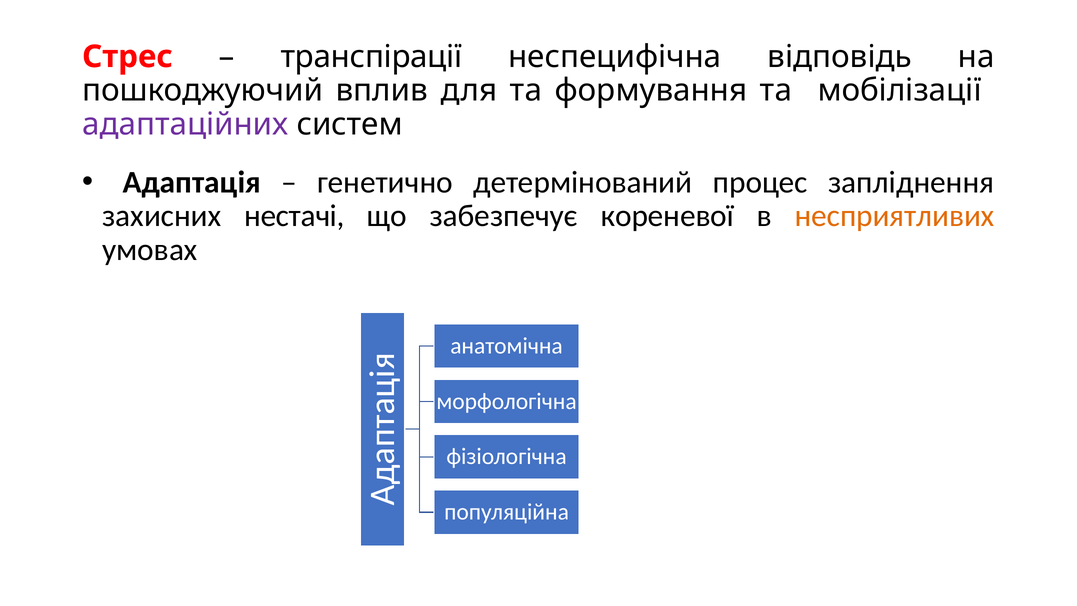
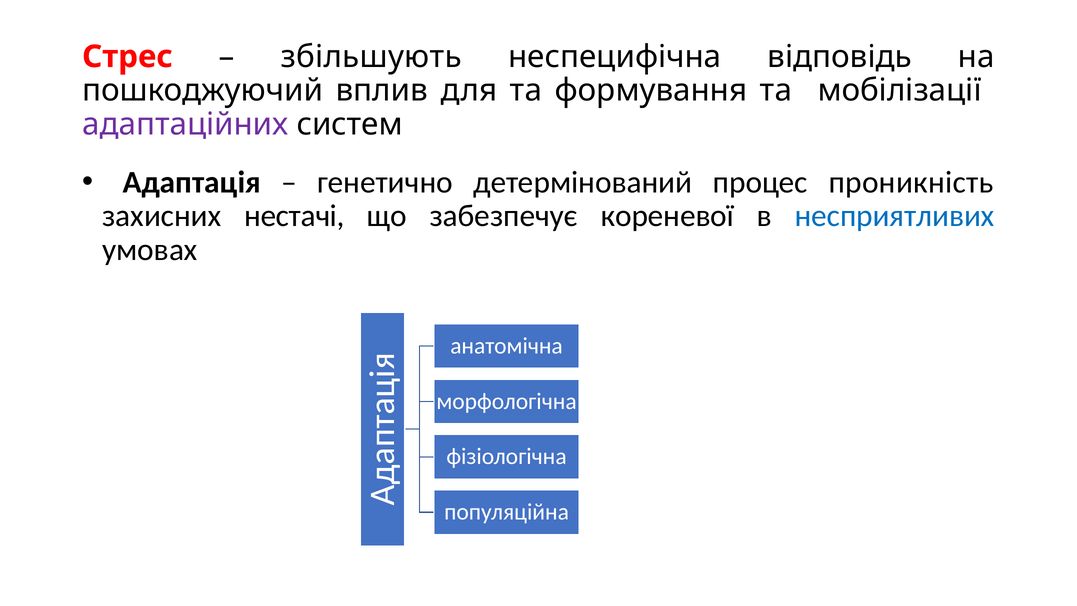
транспірації: транспірації -> збільшують (371, 57)
запліднення: запліднення -> проникність (911, 182)
несприятливих colour: orange -> blue (895, 216)
